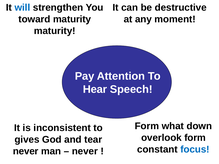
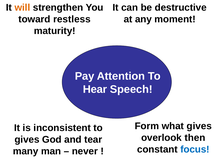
will colour: blue -> orange (22, 8)
toward maturity: maturity -> restless (72, 19)
what down: down -> gives (199, 126)
overlook form: form -> then (195, 138)
never: never -> many (26, 151)
